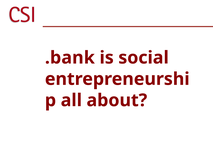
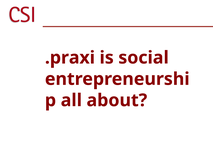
.bank: .bank -> .praxi (70, 58)
